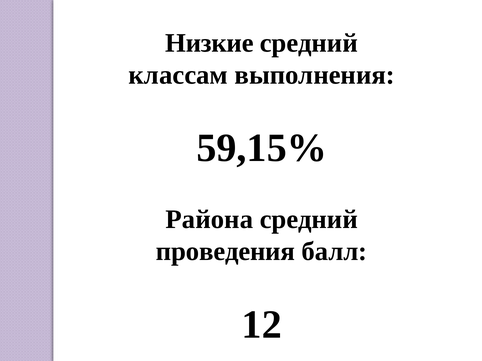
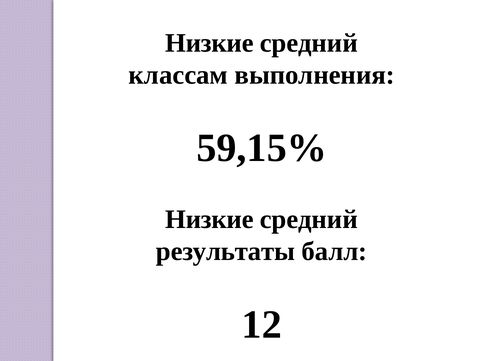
Района: Района -> Низкие (209, 220)
проведения: проведения -> результаты (225, 252)
